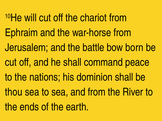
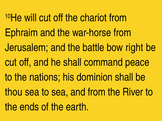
born: born -> right (134, 48)
